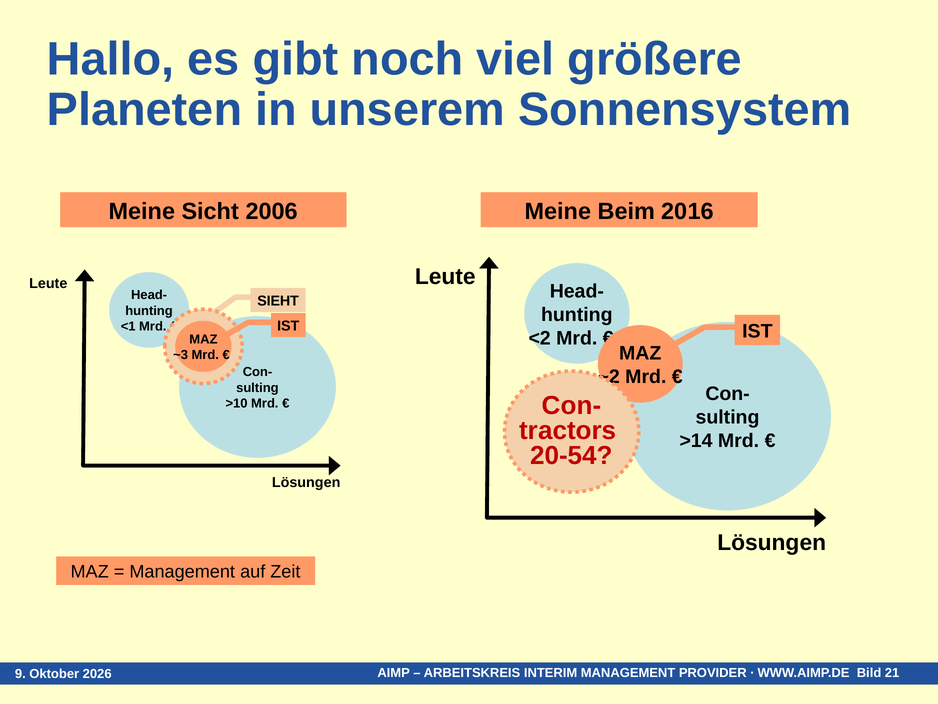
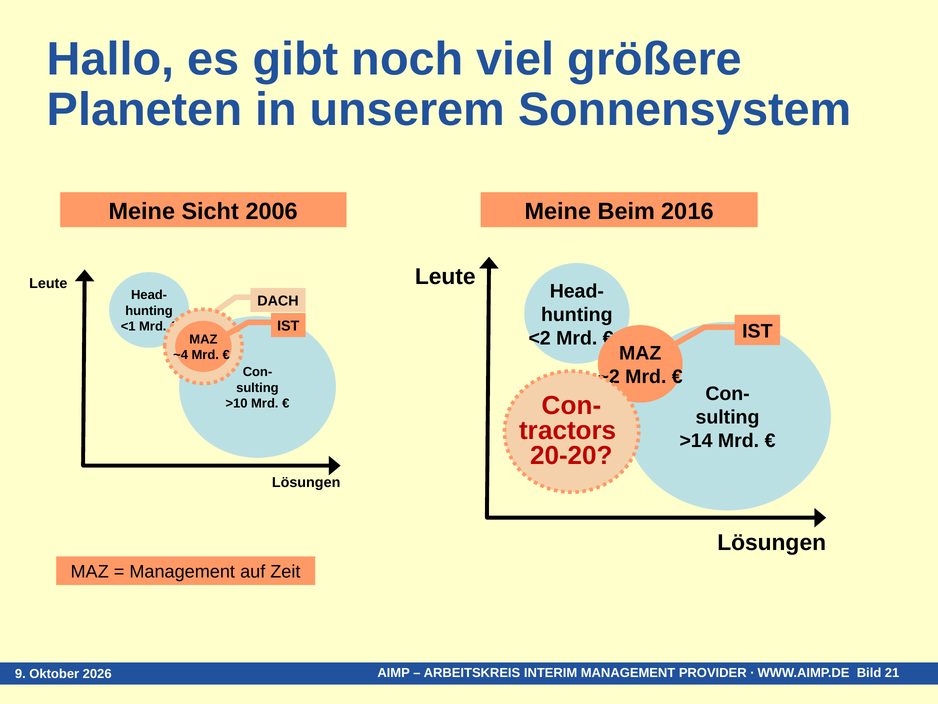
SIEHT: SIEHT -> DACH (278, 301)
~3: ~3 -> ~4 (181, 355)
20-54: 20-54 -> 20-20 (572, 455)
